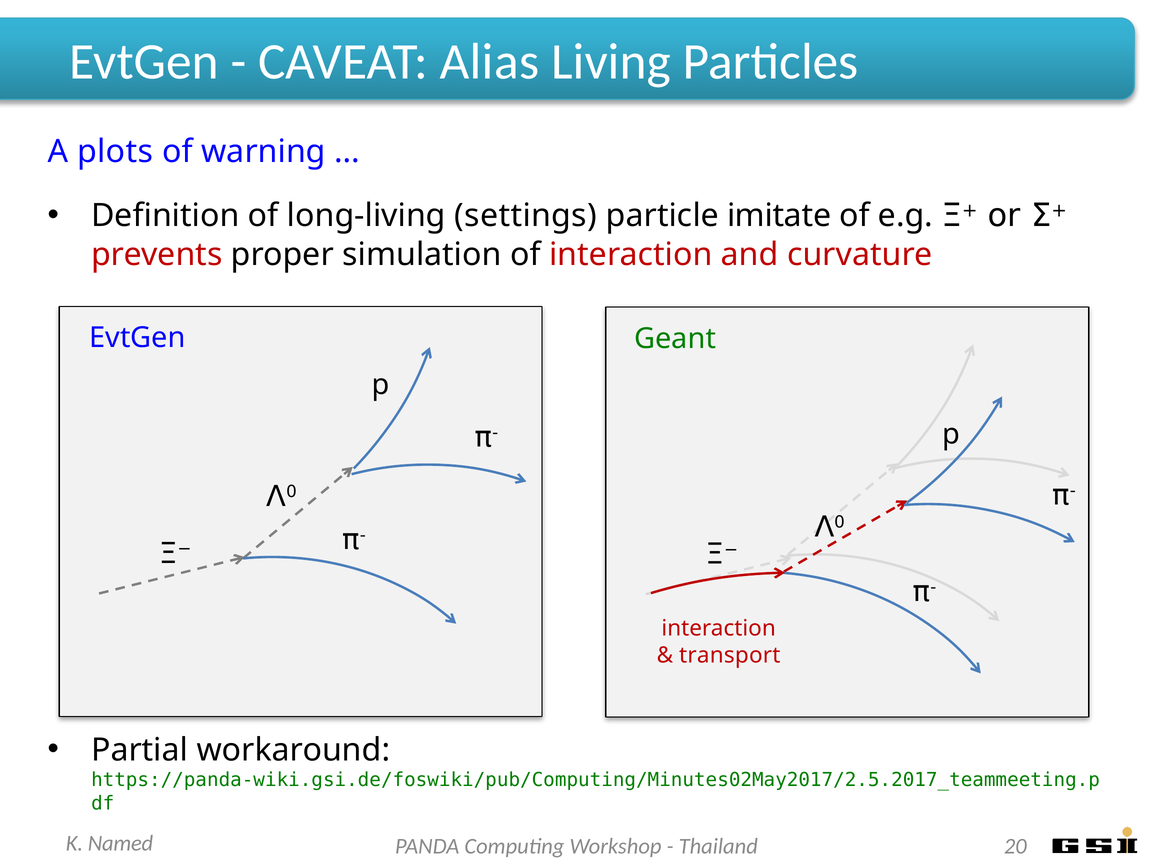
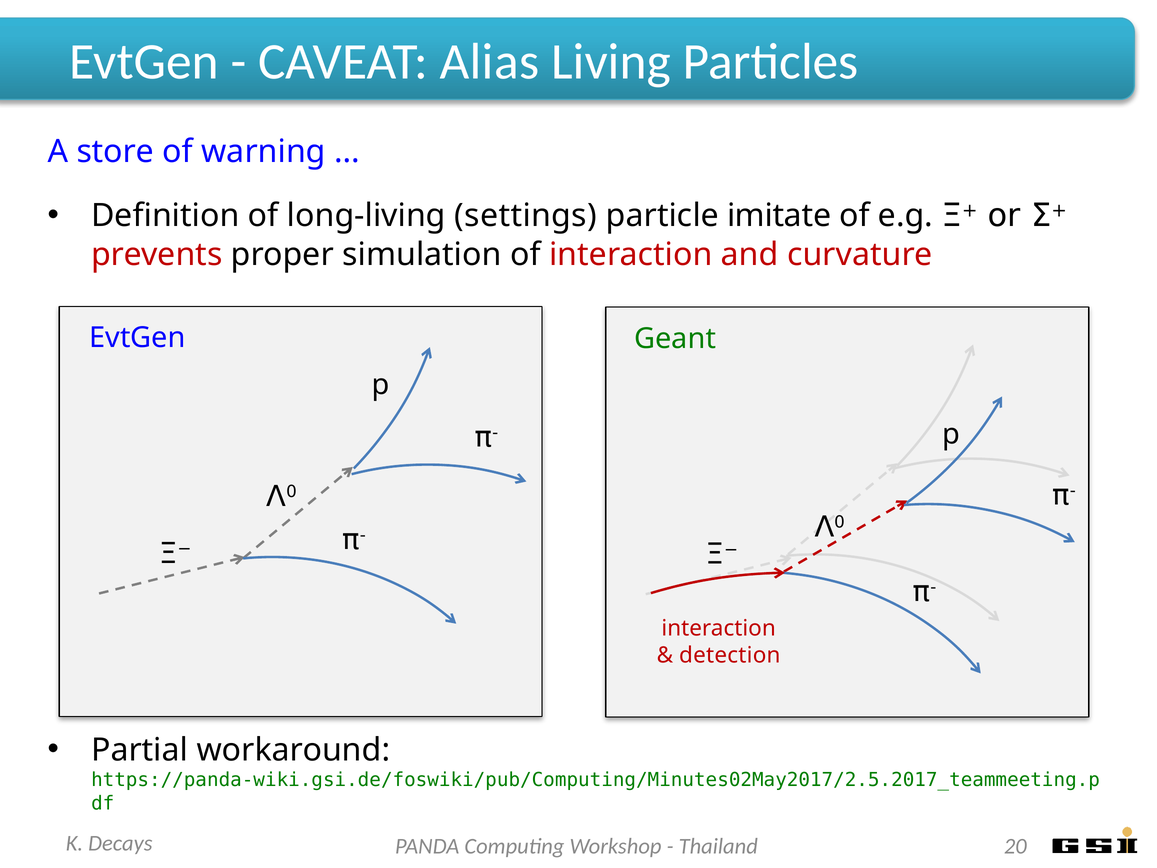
plots: plots -> store (115, 151)
transport: transport -> detection (730, 655)
Named: Named -> Decays (120, 843)
